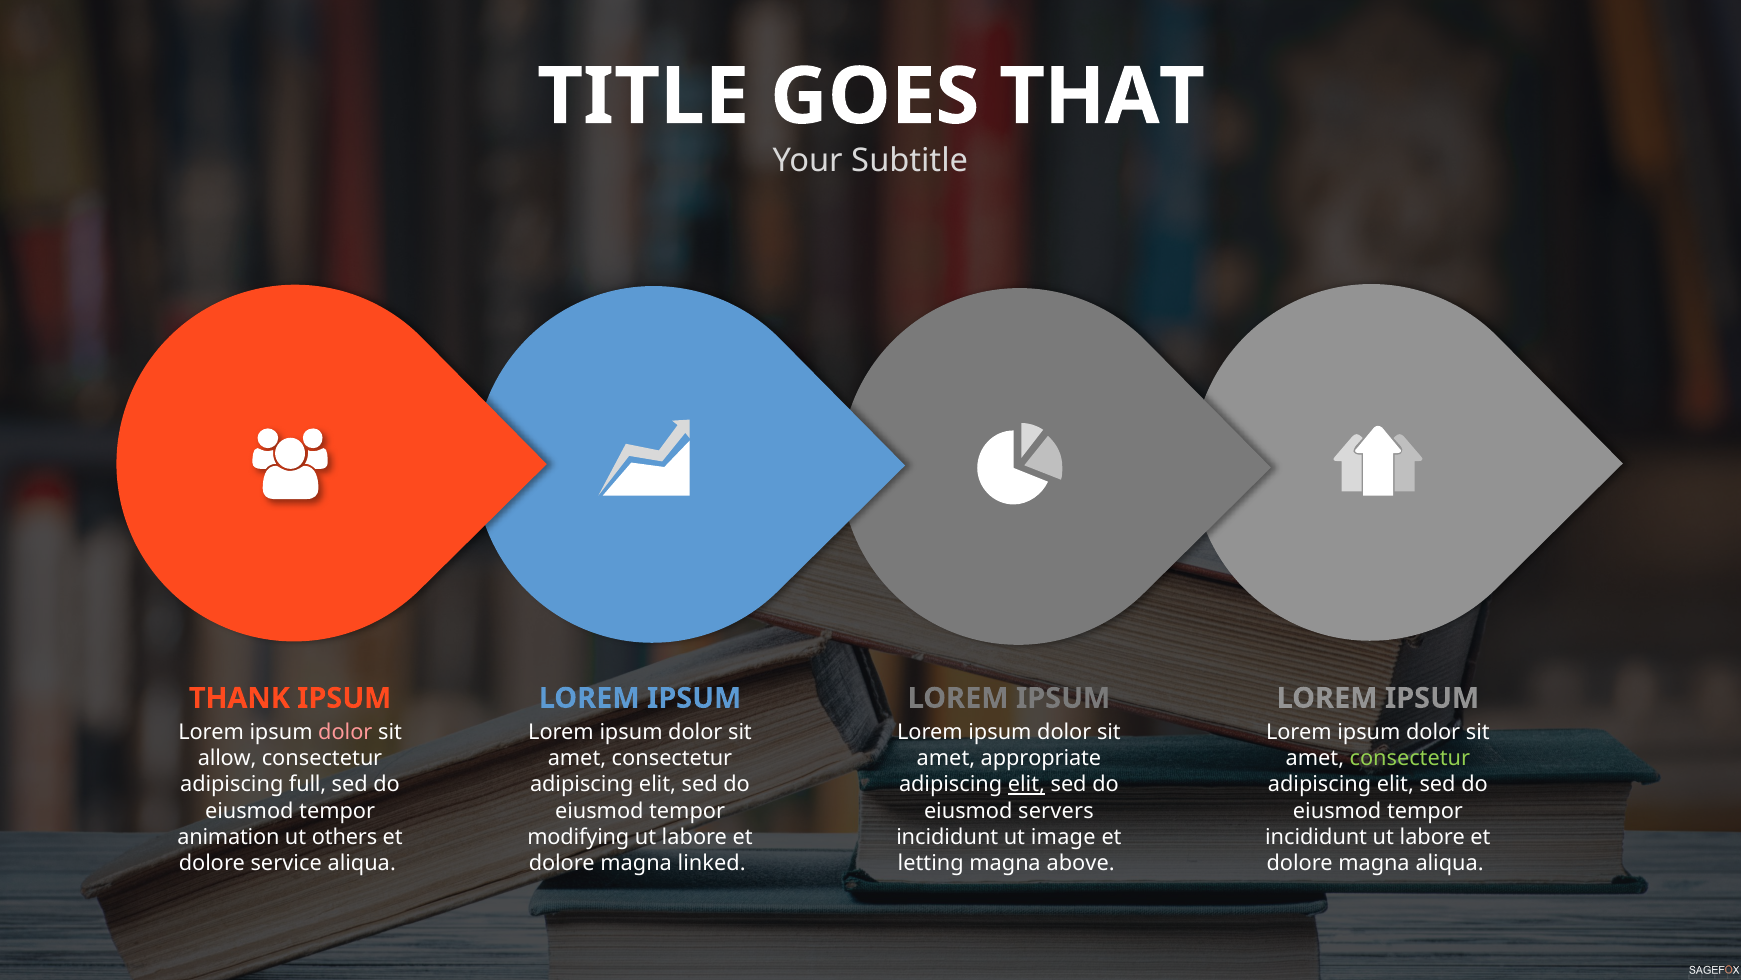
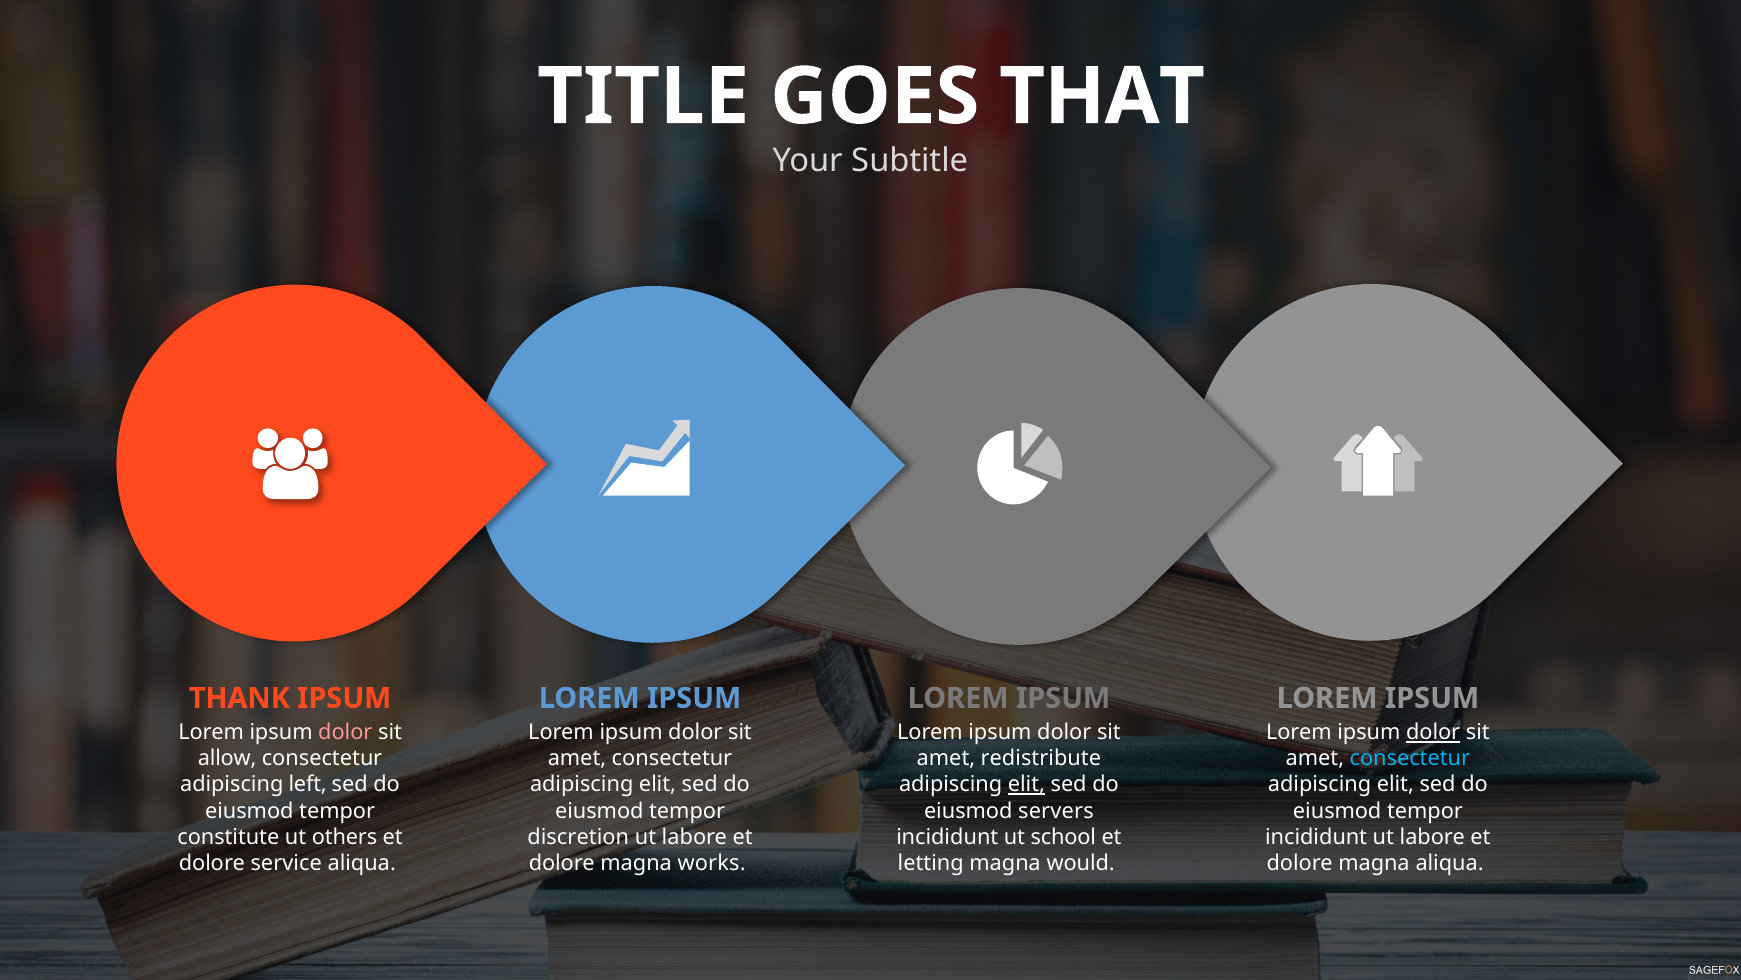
dolor underline: none -> present (1433, 732)
appropriate: appropriate -> redistribute (1041, 758)
consectetur colour: light green -> light blue (1410, 758)
full: full -> left (308, 784)
animation: animation -> constitute (228, 836)
modifying: modifying -> discretion (578, 836)
image: image -> school (1063, 836)
linked: linked -> works (712, 863)
above: above -> would (1081, 863)
